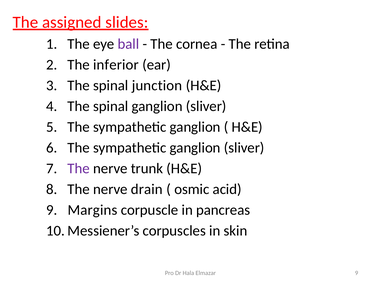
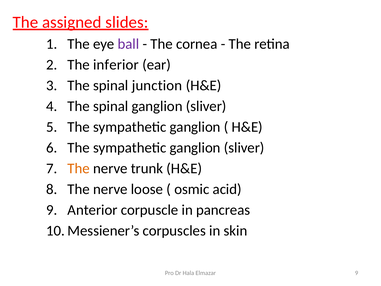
The colour: purple -> orange (79, 168)
drain: drain -> loose (147, 189)
Margins: Margins -> Anterior (93, 210)
